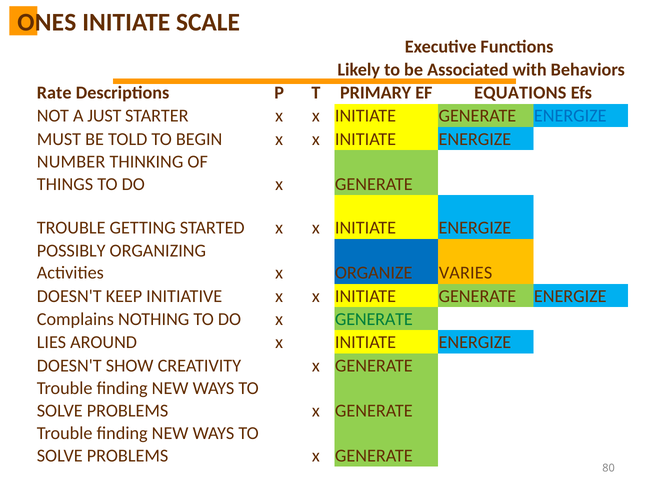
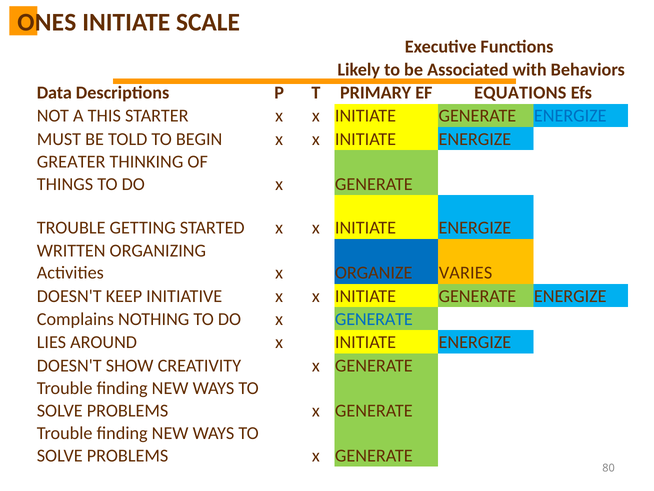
Rate: Rate -> Data (54, 93)
JUST: JUST -> THIS (104, 116)
NUMBER: NUMBER -> GREATER (71, 162)
POSSIBLY: POSSIBLY -> WRITTEN (71, 250)
GENERATE colour: green -> blue (374, 319)
